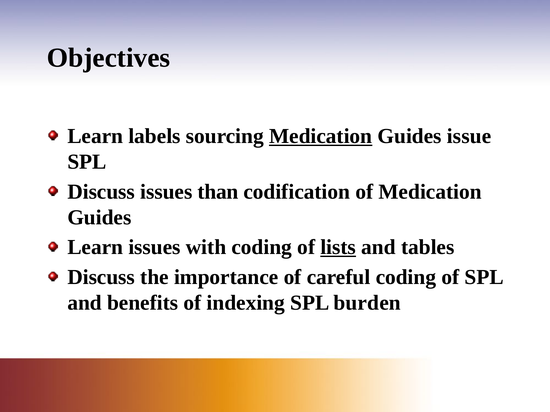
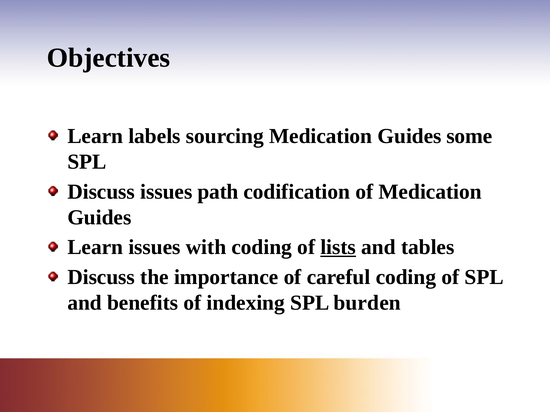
Medication underline: present -> none (321, 136)
issue: issue -> some (469, 136)
than: than -> path (218, 192)
